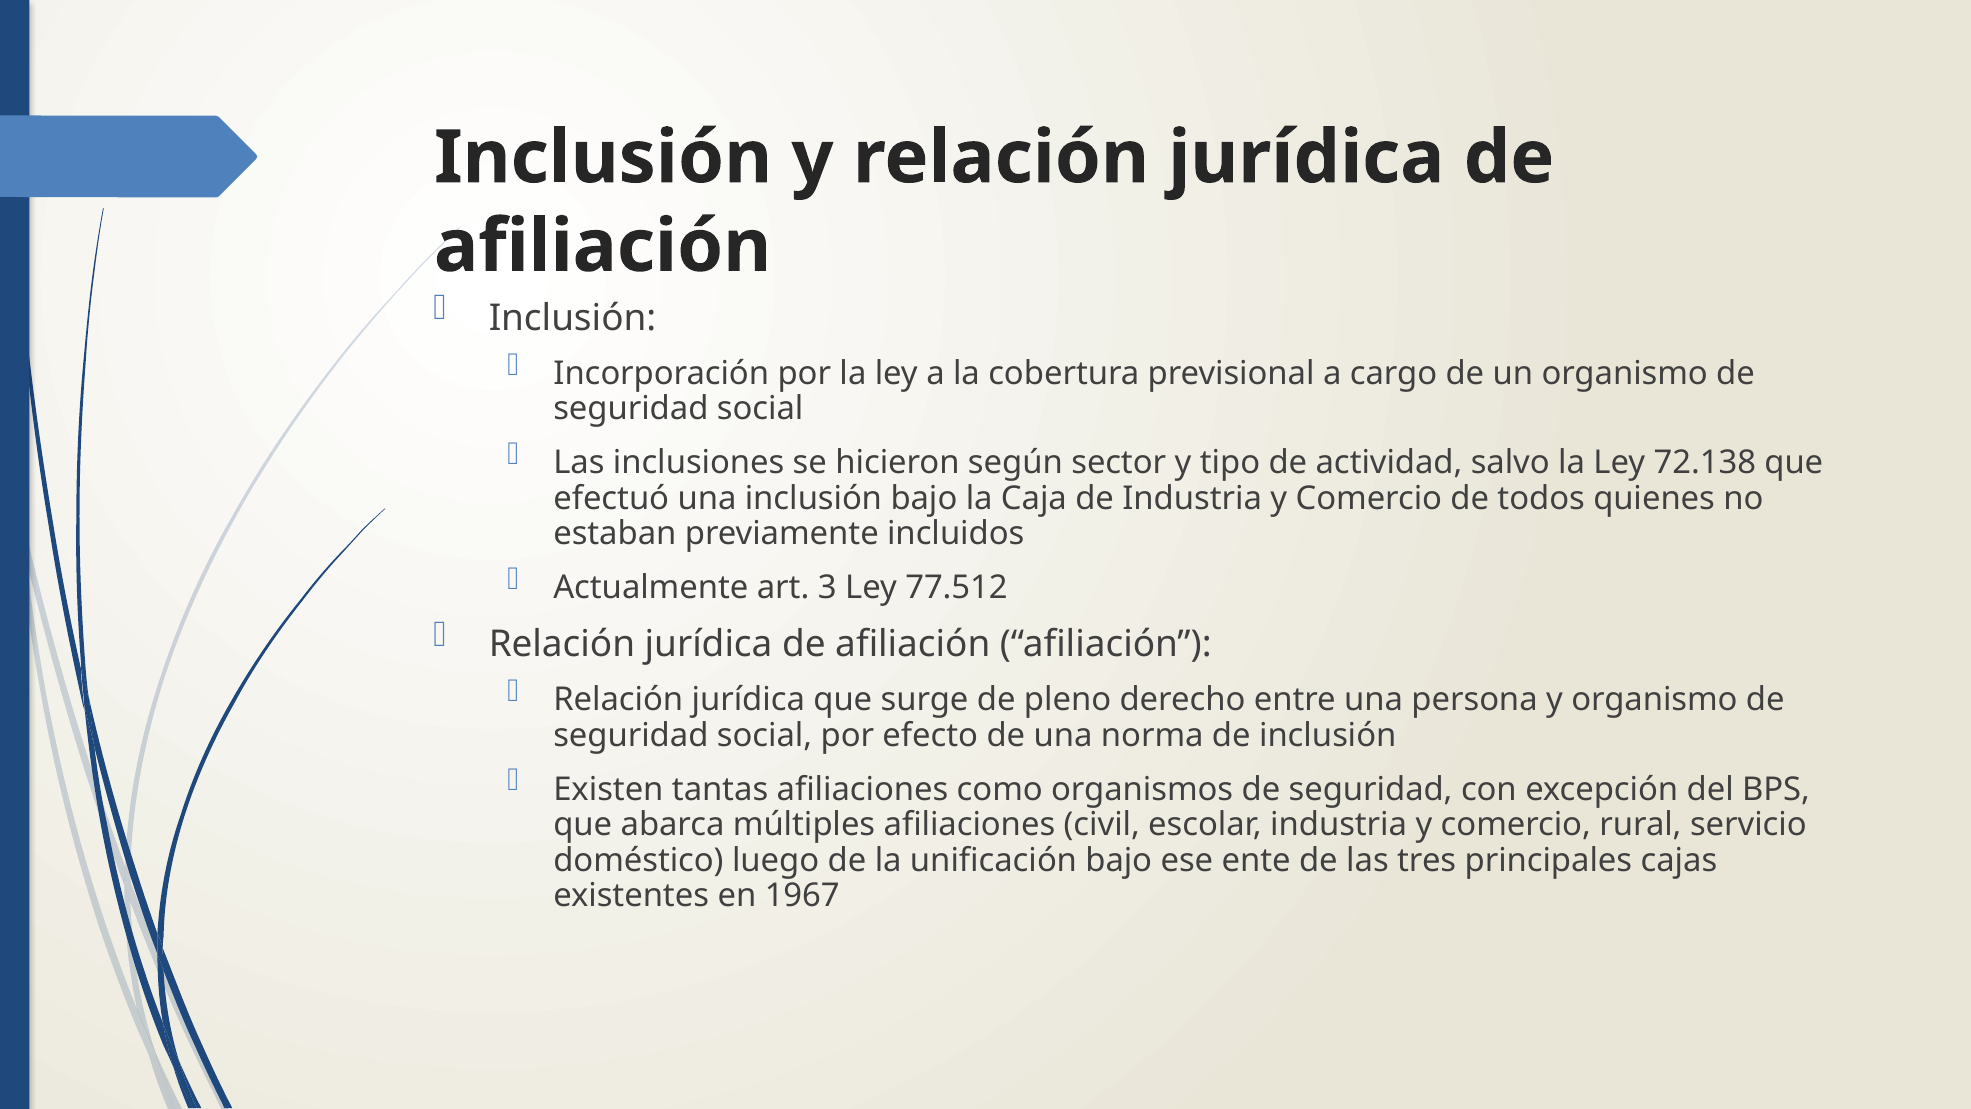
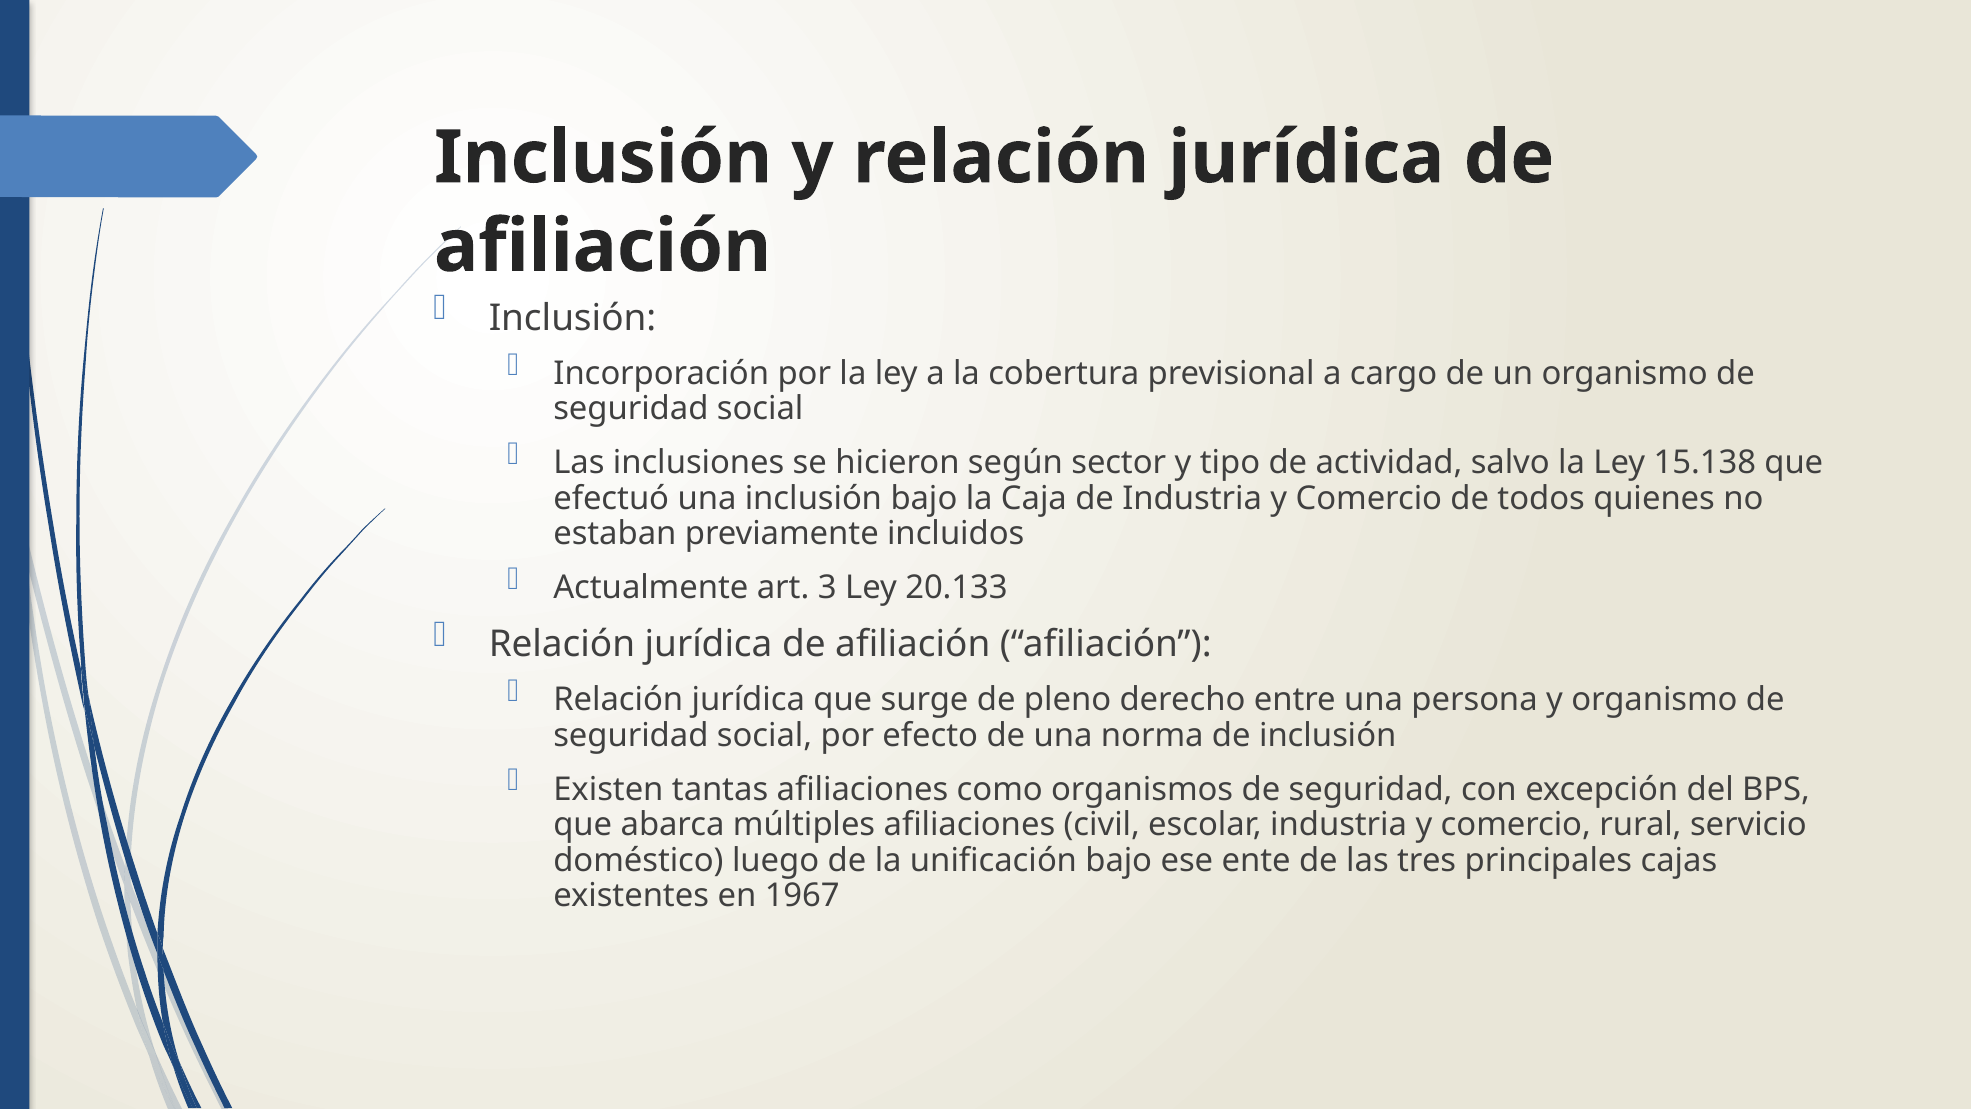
72.138: 72.138 -> 15.138 (1705, 463)
77.512: 77.512 -> 20.133 (956, 588)
